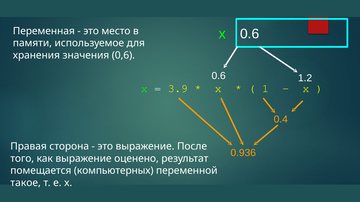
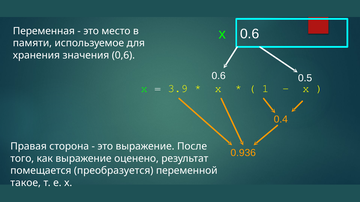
1.2: 1.2 -> 0.5 (305, 78)
компьютерных: компьютерных -> преобразуется (114, 171)
